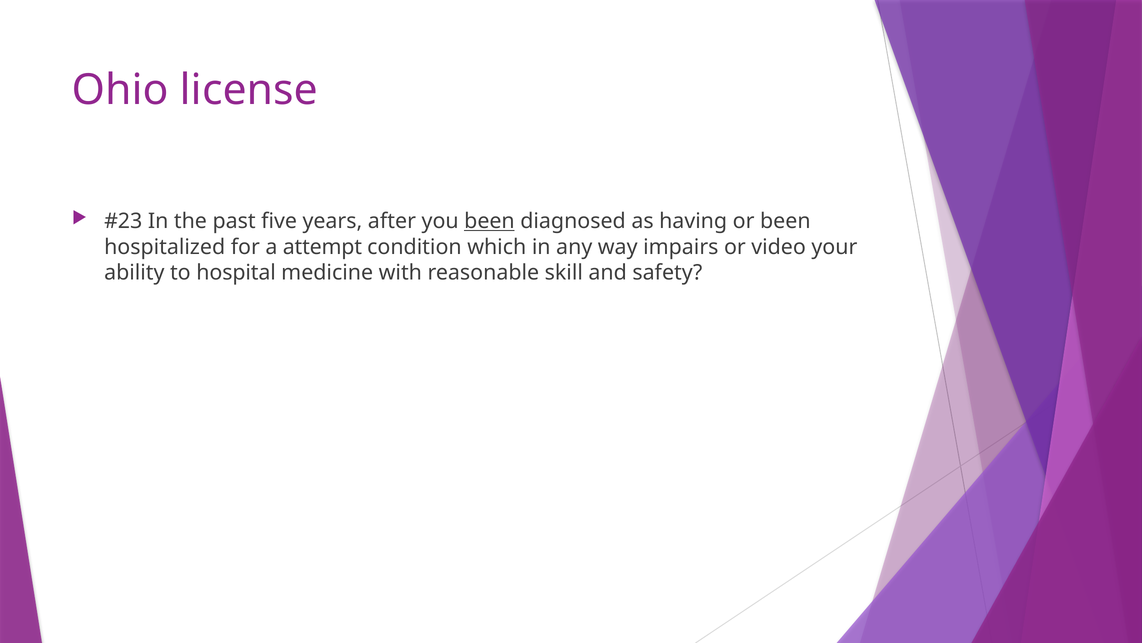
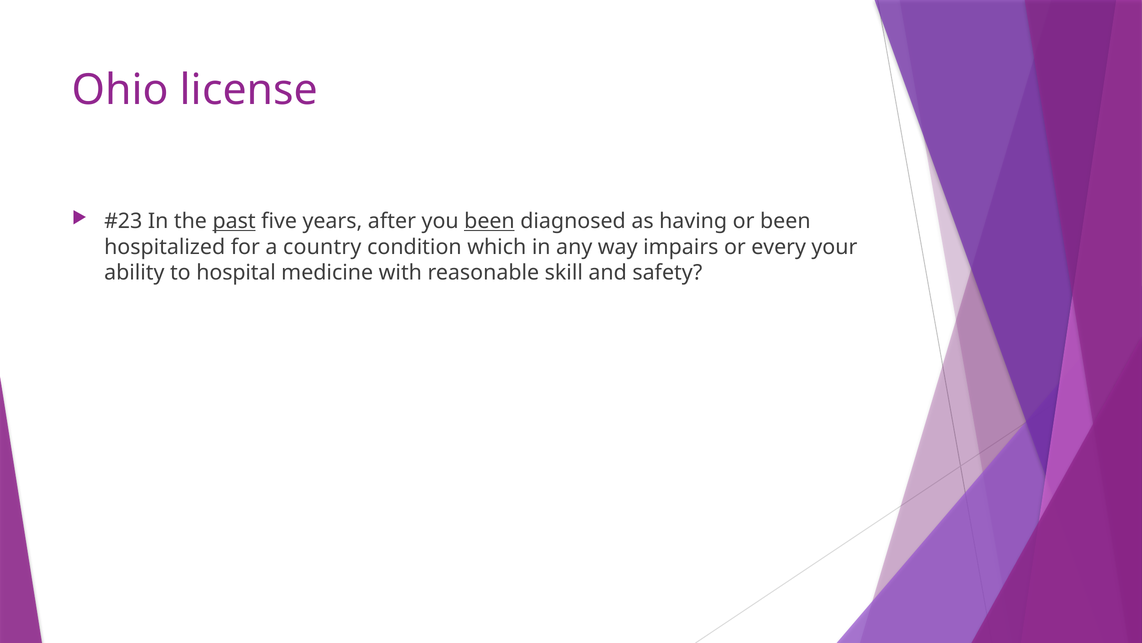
past underline: none -> present (234, 221)
attempt: attempt -> country (322, 247)
video: video -> every (779, 247)
